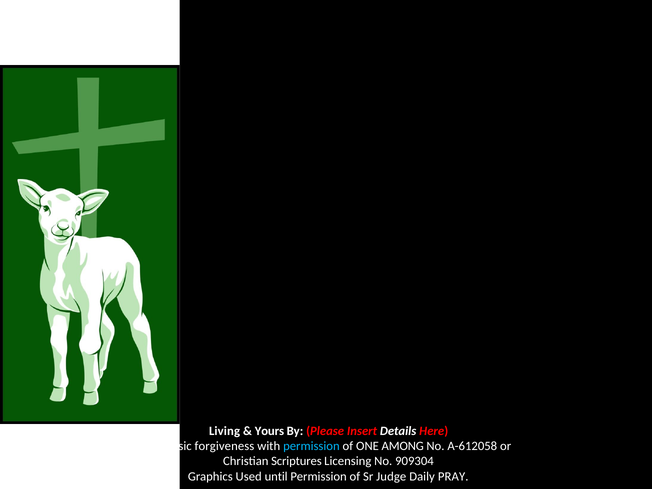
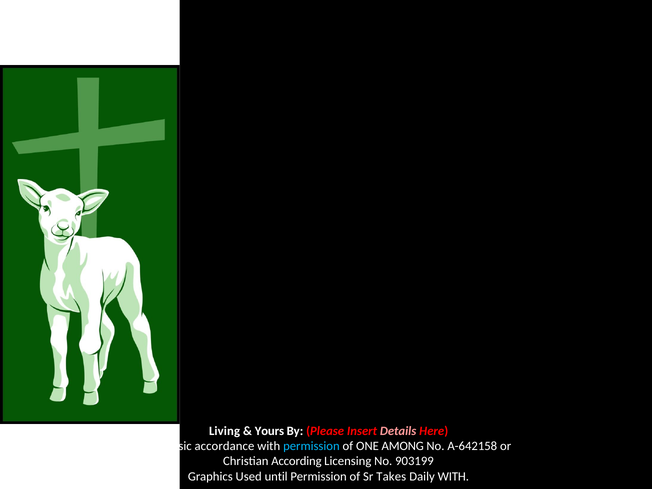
Details colour: white -> pink (398, 431)
forgiveness: forgiveness -> accordance (224, 446)
A-612058: A-612058 -> A-642158 (472, 446)
Scriptures: Scriptures -> According (296, 461)
909304: 909304 -> 903199 (414, 461)
Judge: Judge -> Takes (391, 476)
Daily PRAY: PRAY -> WITH (453, 476)
